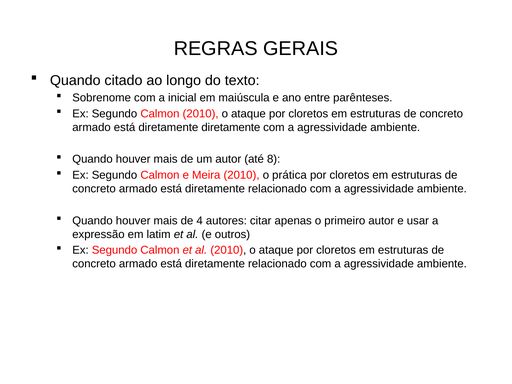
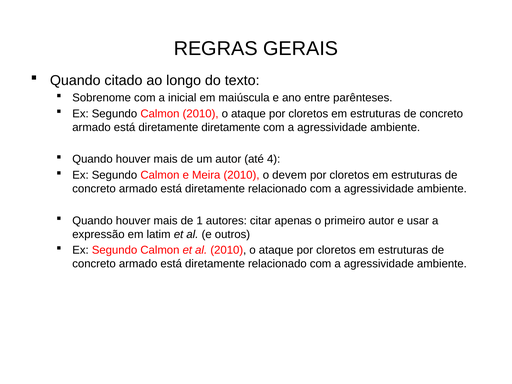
8: 8 -> 4 (274, 159)
prática: prática -> devem (289, 175)
4: 4 -> 1 (200, 221)
